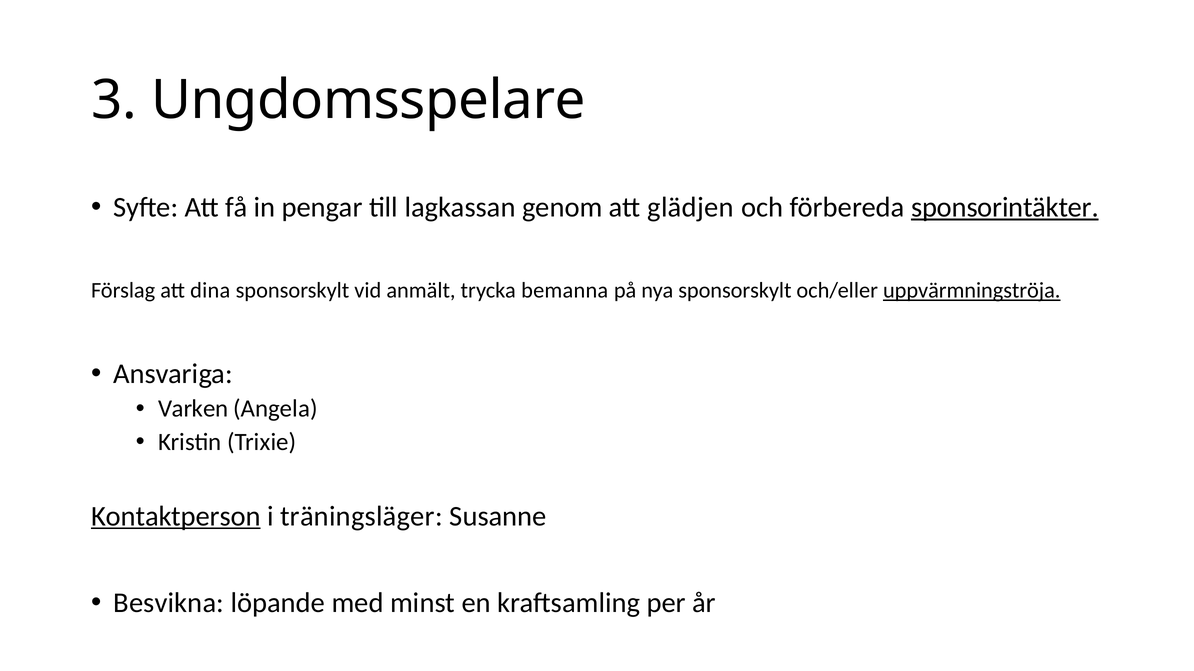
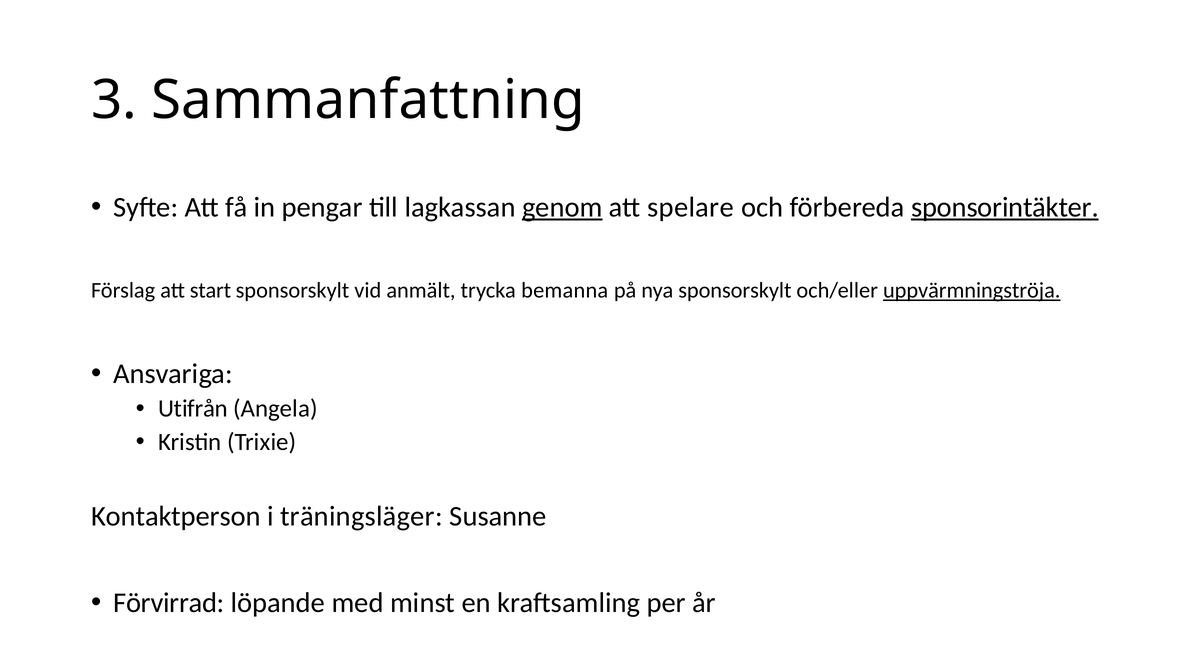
Ungdomsspelare: Ungdomsspelare -> Sammanfattning (368, 100)
genom underline: none -> present (562, 207)
glädjen: glädjen -> spelare (691, 207)
dina: dina -> start (210, 291)
Varken: Varken -> Utifrån (193, 409)
Kontaktperson underline: present -> none (176, 517)
Besvikna: Besvikna -> Förvirrad (169, 603)
